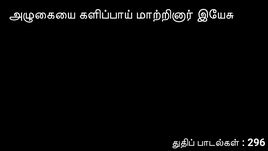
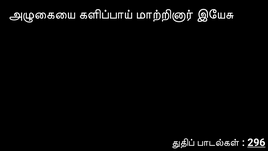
296 underline: none -> present (256, 142)
